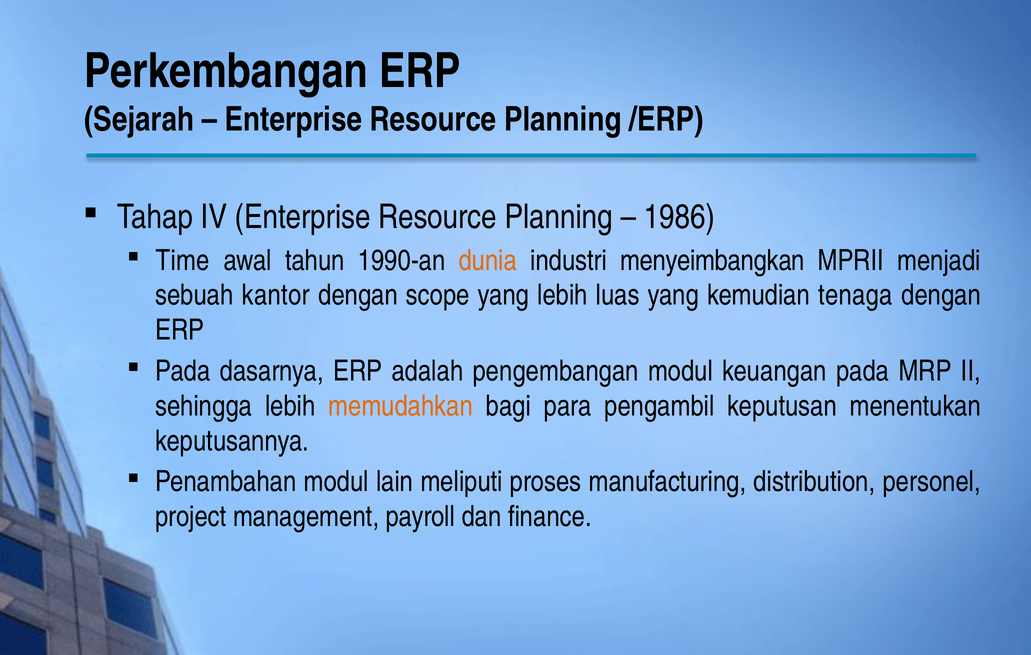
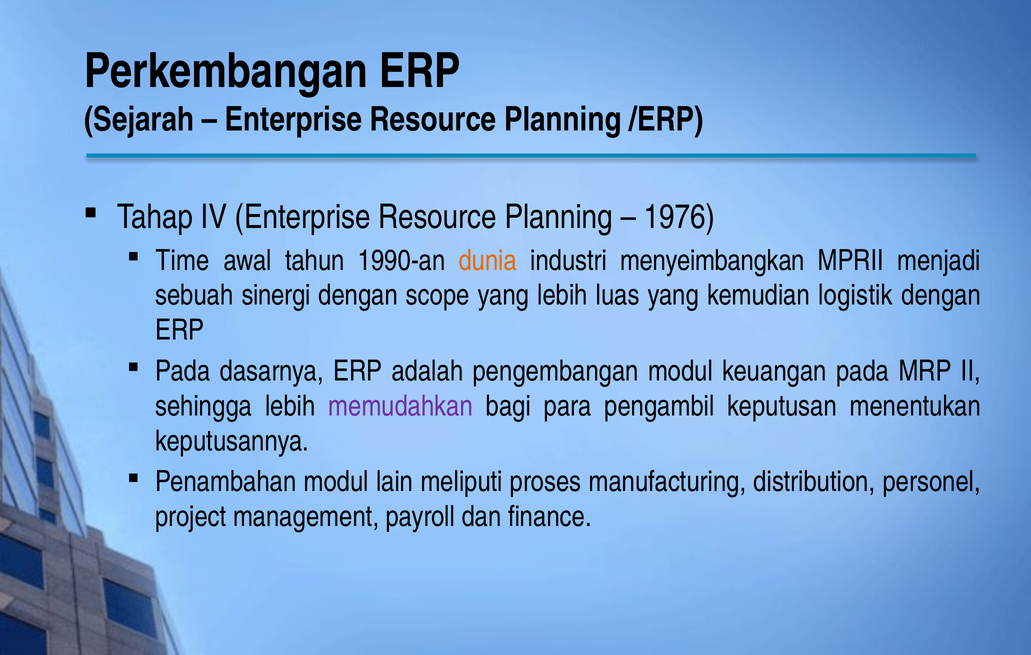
1986: 1986 -> 1976 (679, 217)
kantor: kantor -> sinergi (276, 295)
tenaga: tenaga -> logistik (856, 295)
memudahkan colour: orange -> purple (401, 406)
